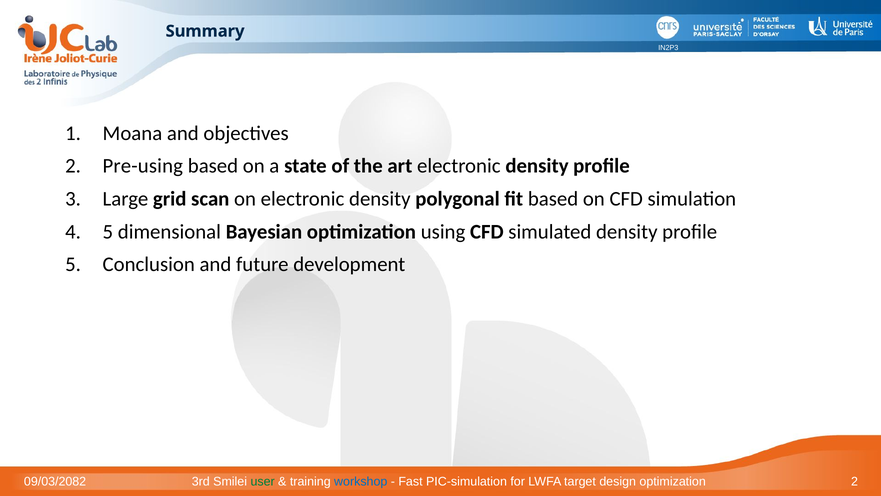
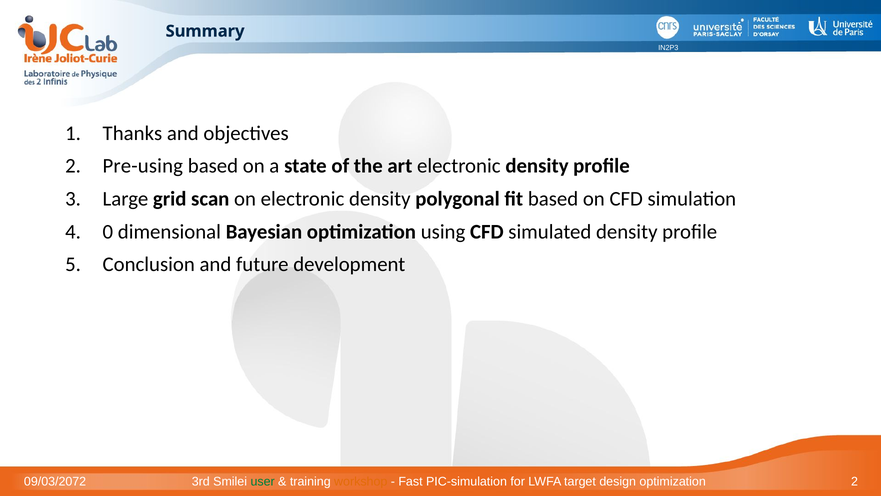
Moana: Moana -> Thanks (132, 133)
5: 5 -> 0 (108, 232)
09/03/2082: 09/03/2082 -> 09/03/2072 (55, 481)
workshop colour: blue -> orange (361, 481)
